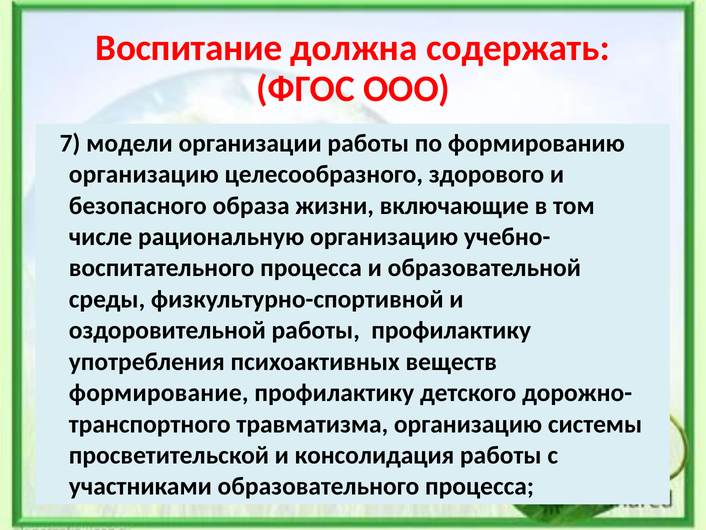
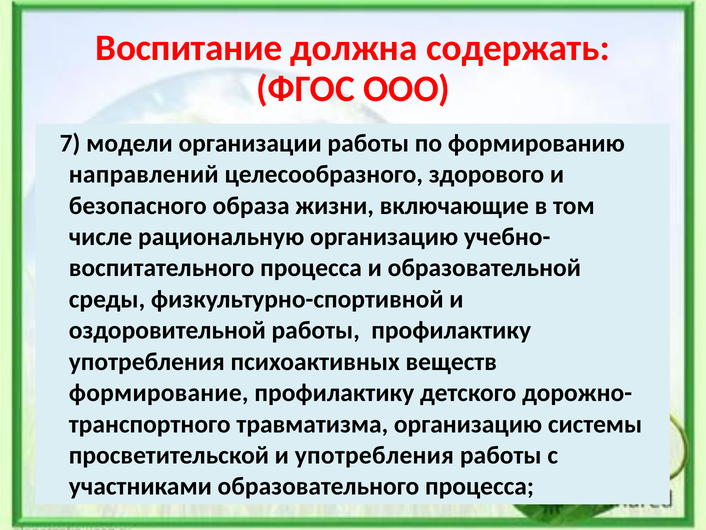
организацию: организацию -> направлений (144, 174)
и консолидация: консолидация -> употребления (374, 455)
